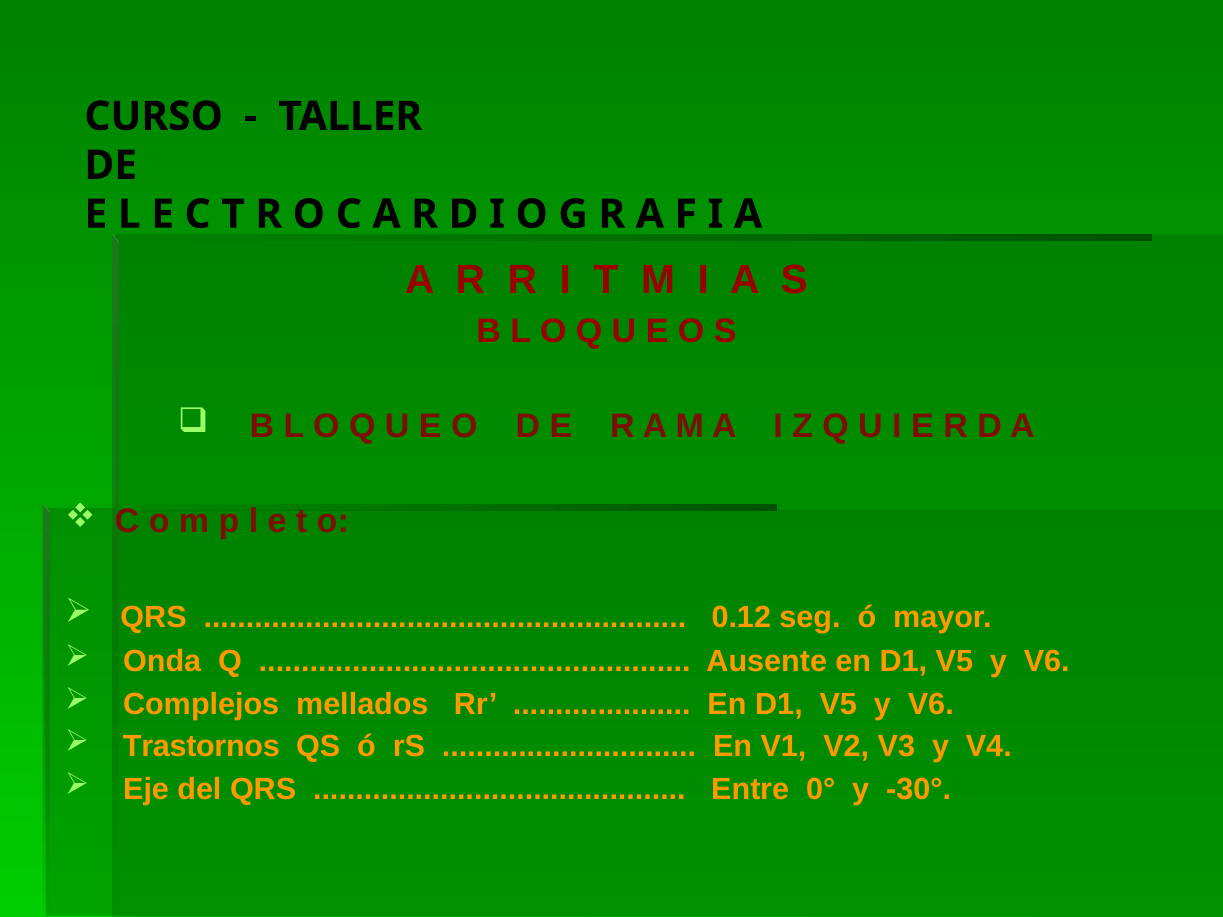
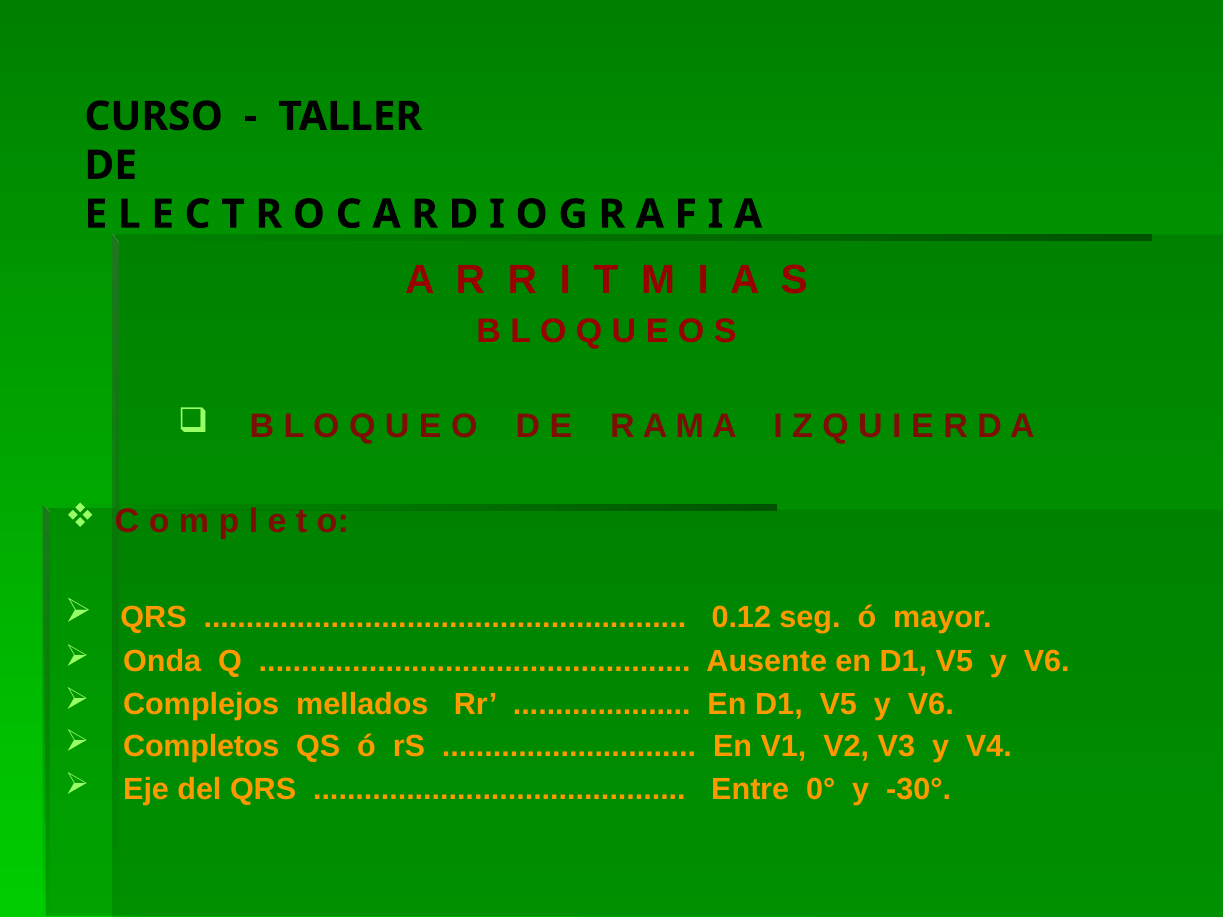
Trastornos: Trastornos -> Completos (201, 747)
